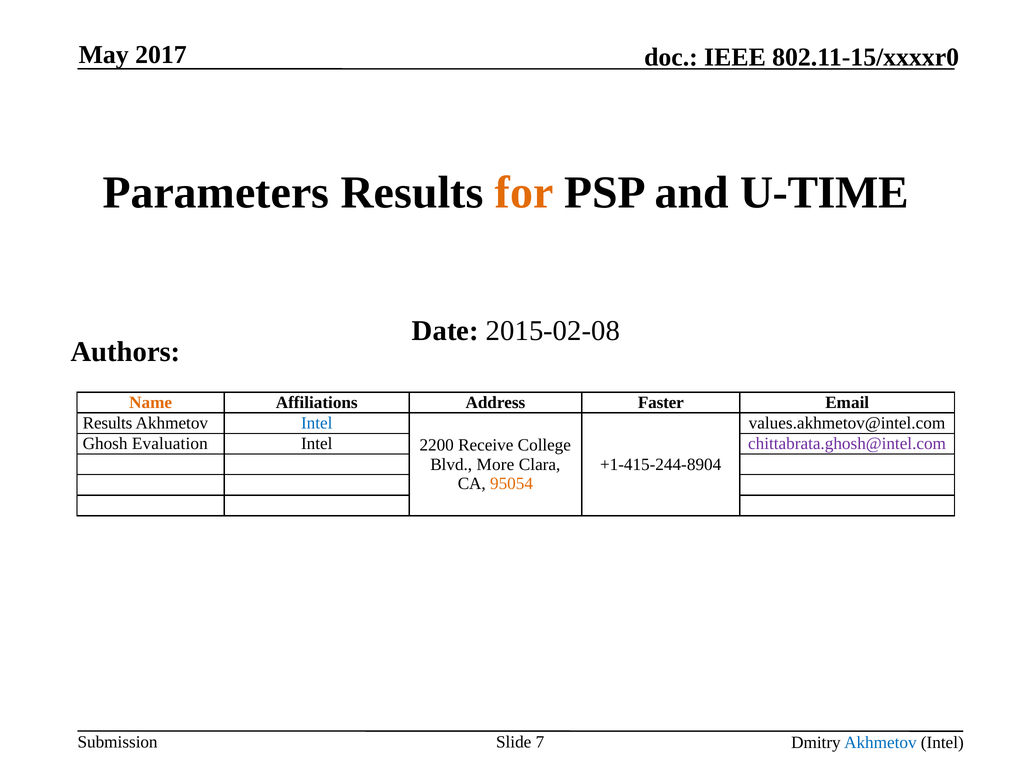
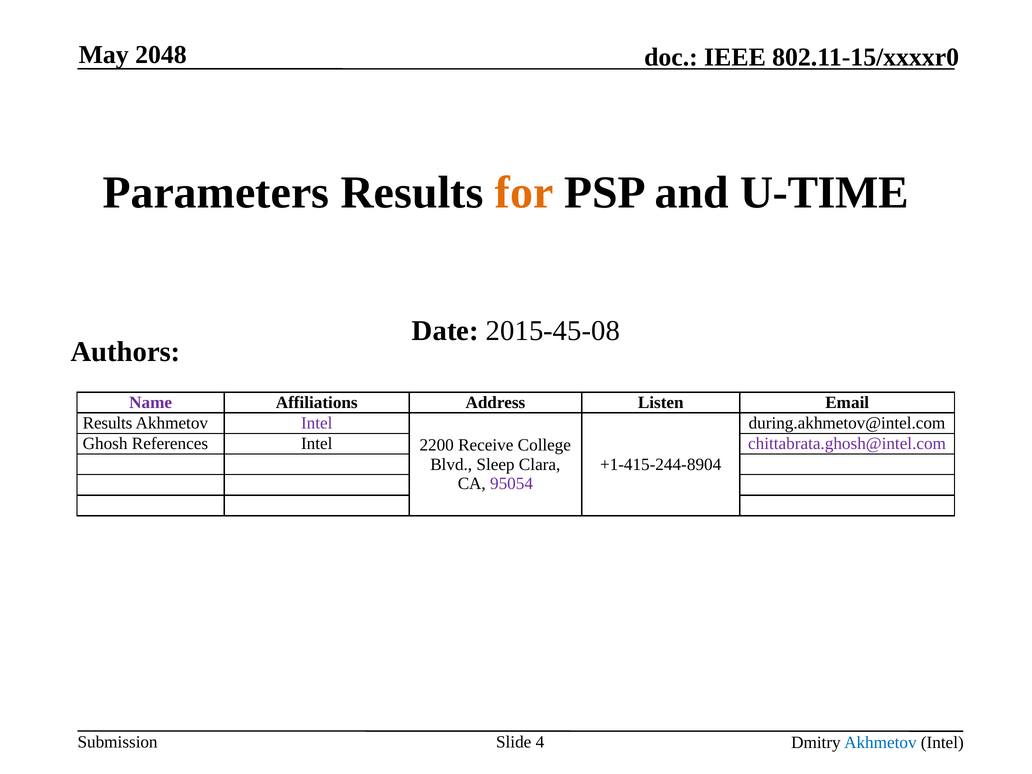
2017: 2017 -> 2048 (161, 55)
2015-02-08: 2015-02-08 -> 2015-45-08 (553, 331)
Name colour: orange -> purple (151, 403)
Faster: Faster -> Listen (661, 403)
Intel colour: blue -> purple (317, 423)
values.akhmetov@intel.com: values.akhmetov@intel.com -> during.akhmetov@intel.com (847, 423)
Evaluation: Evaluation -> References (170, 444)
More: More -> Sleep (496, 464)
95054 colour: orange -> purple (512, 483)
7: 7 -> 4 (540, 742)
